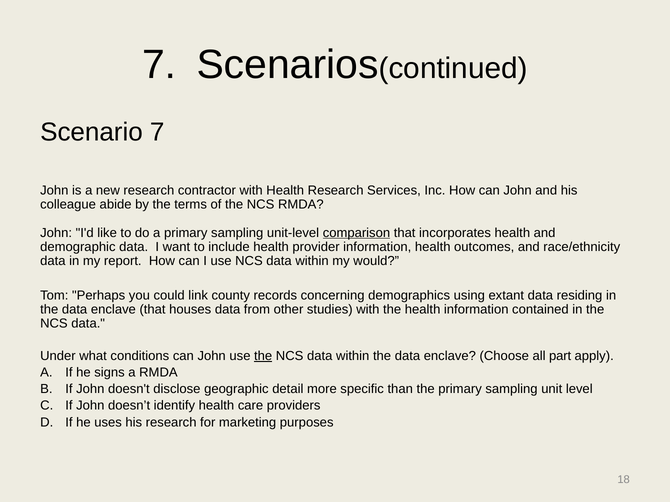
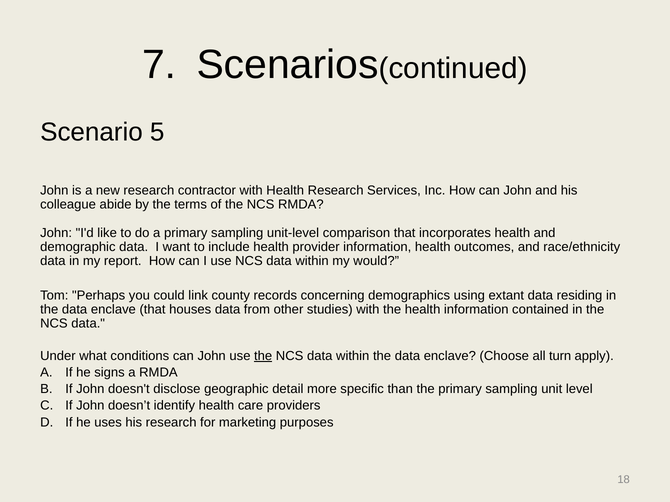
Scenario 7: 7 -> 5 (157, 132)
comparison underline: present -> none (356, 233)
part: part -> turn (560, 356)
